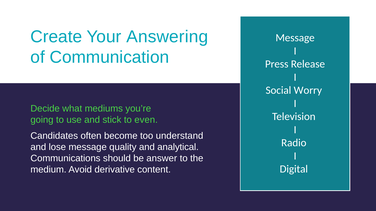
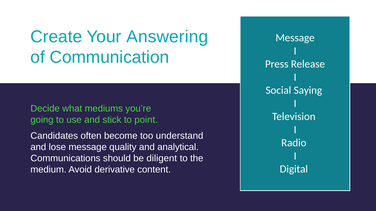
Worry: Worry -> Saying (308, 91)
even: even -> point (146, 120)
answer: answer -> diligent (162, 159)
